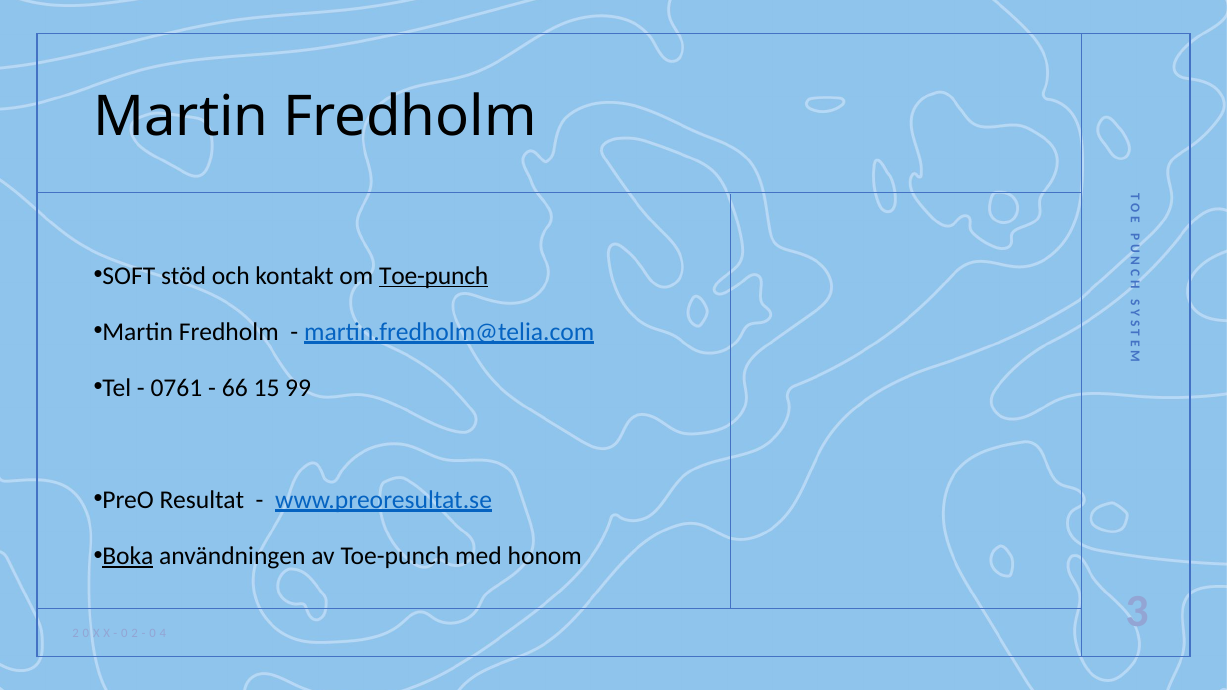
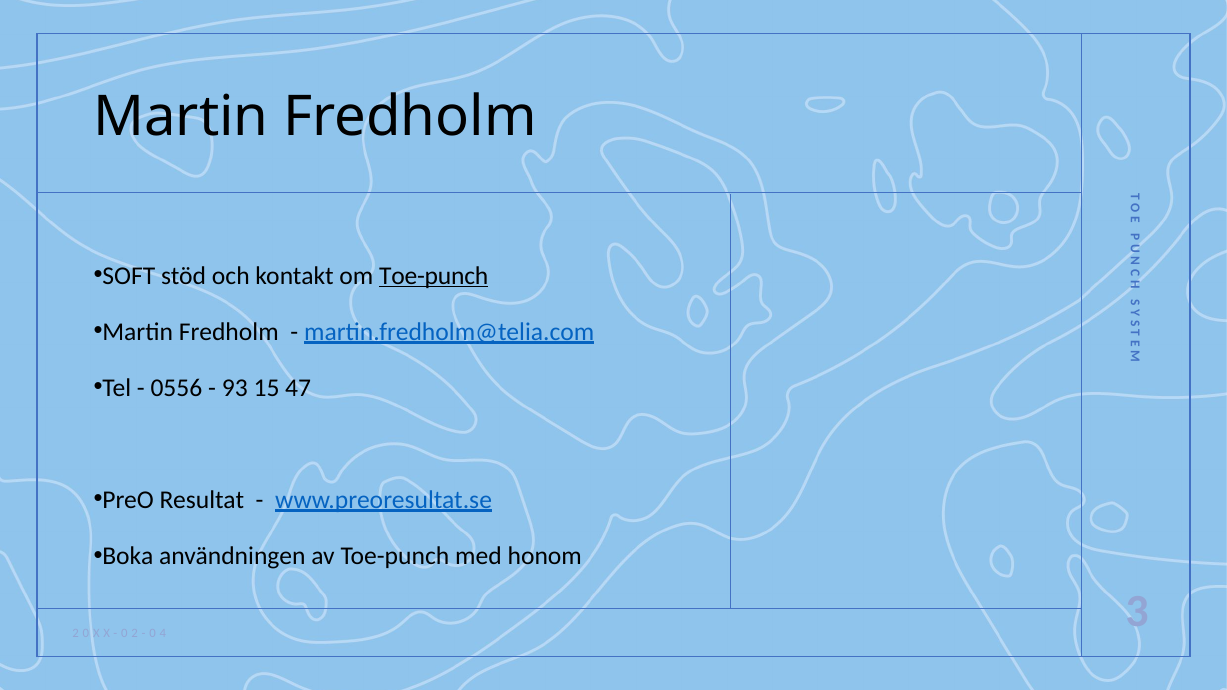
0761: 0761 -> 0556 (176, 388)
66: 66 -> 93 (235, 388)
99: 99 -> 47 (298, 388)
Boka underline: present -> none (128, 556)
